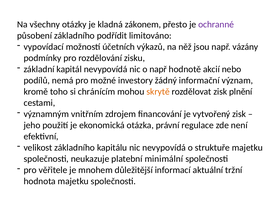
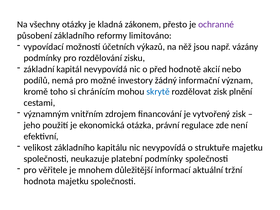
podřídit: podřídit -> reformy (112, 36)
o např: např -> před (158, 69)
skrytě colour: orange -> blue (158, 92)
platební minimální: minimální -> podmínky (164, 159)
